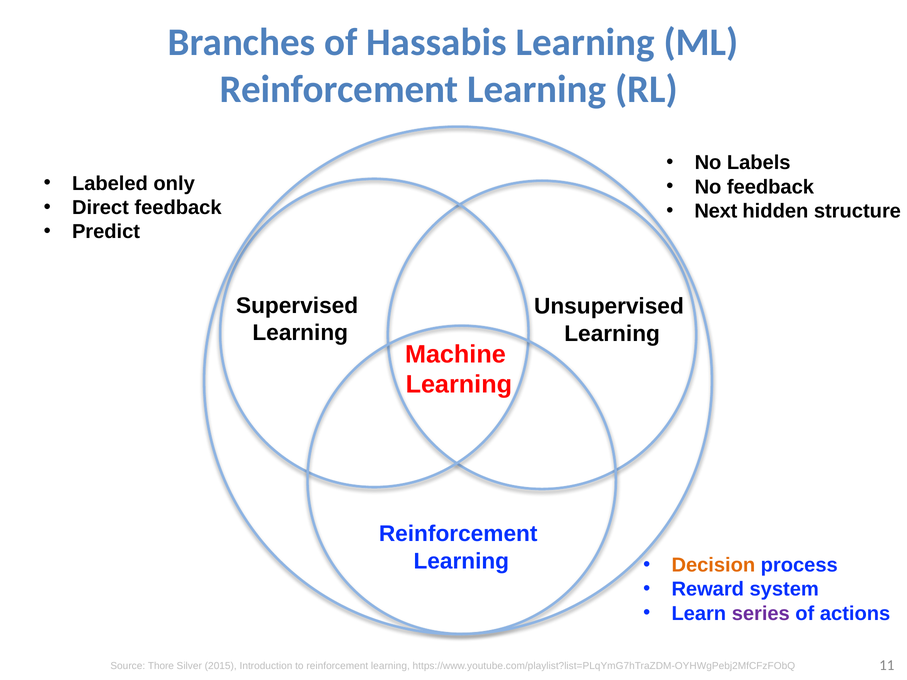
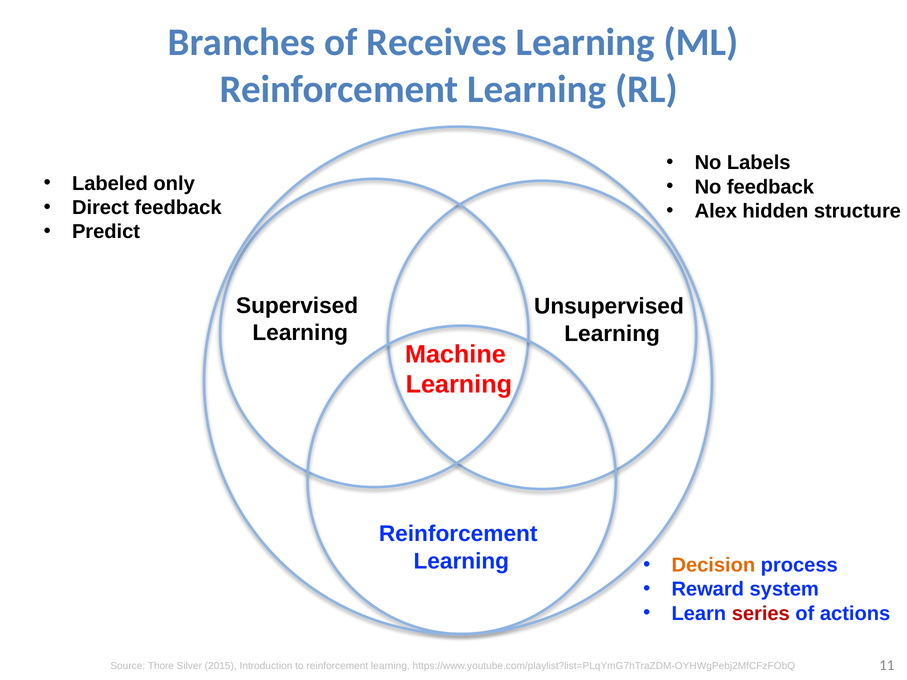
Hassabis: Hassabis -> Receives (437, 42)
Next: Next -> Alex (716, 211)
series colour: purple -> red (761, 614)
